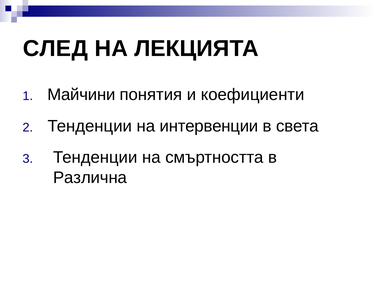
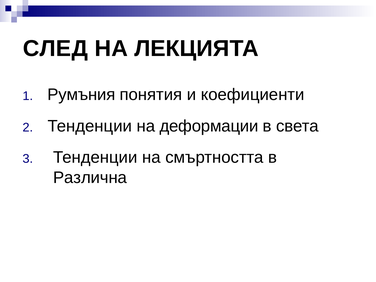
Майчини: Майчини -> Румъния (81, 95)
интервенции: интервенции -> деформации (209, 126)
